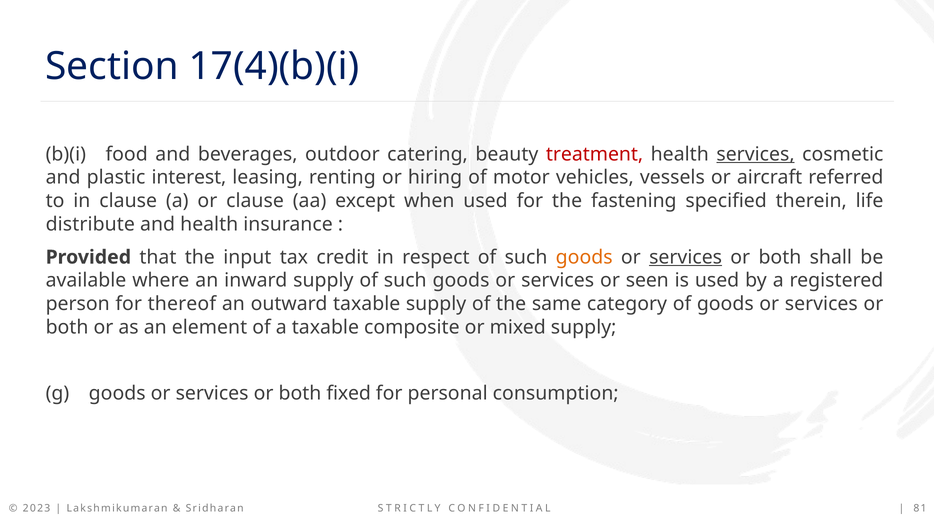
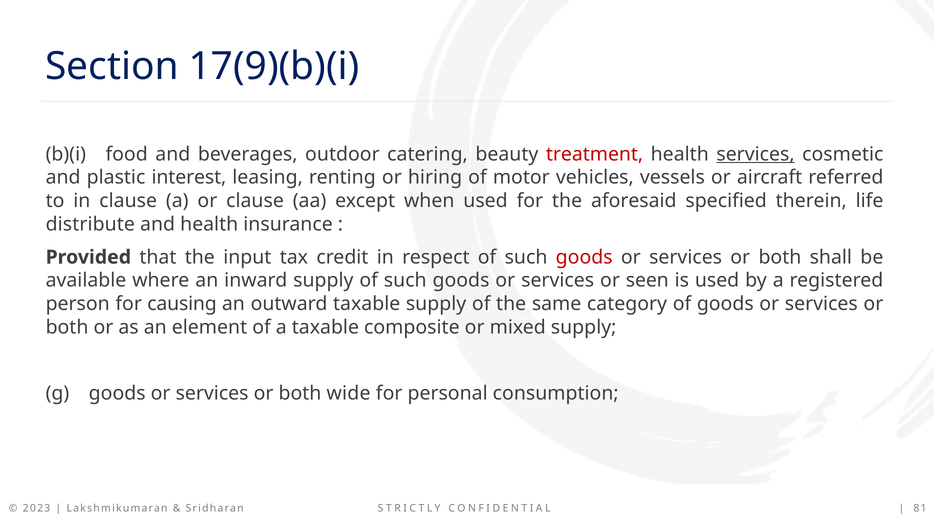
17(4)(b)(i: 17(4)(b)(i -> 17(9)(b)(i (274, 67)
fastening: fastening -> aforesaid (634, 201)
goods colour: orange -> red (584, 257)
services underline: present -> none (686, 257)
thereof: thereof -> causing (182, 304)
fixed: fixed -> wide (349, 394)
